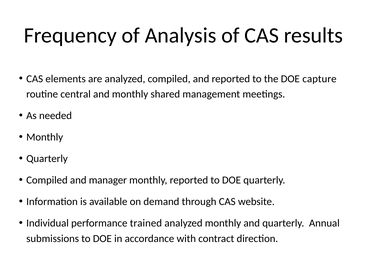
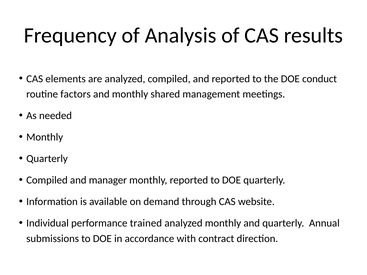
capture: capture -> conduct (320, 79)
central: central -> factors (76, 94)
